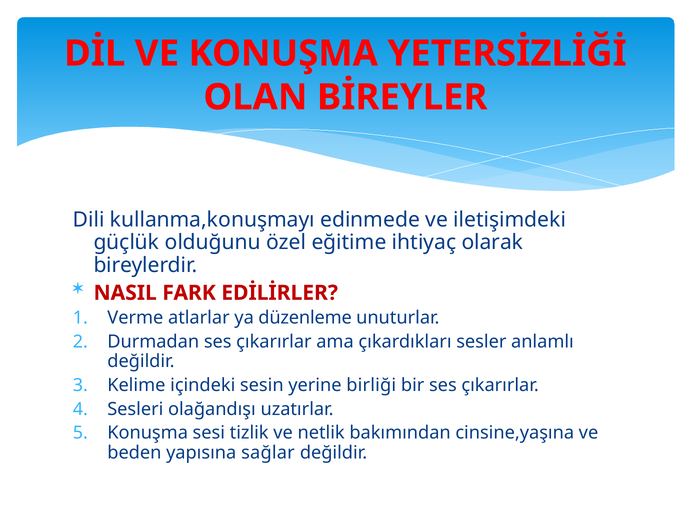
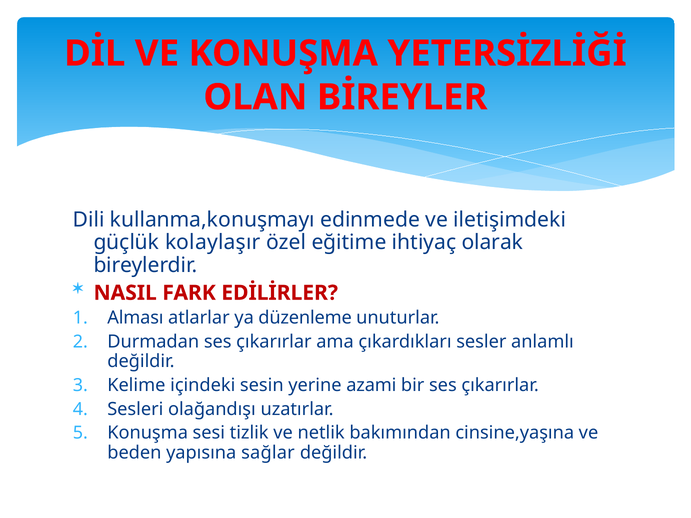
olduğunu: olduğunu -> kolaylaşır (213, 243)
Verme: Verme -> Alması (135, 318)
birliği: birliği -> azami (371, 385)
